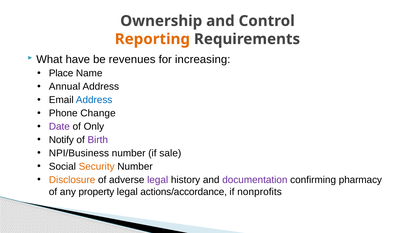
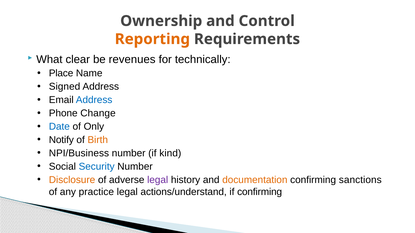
have: have -> clear (78, 59)
increasing: increasing -> technically (203, 59)
Annual: Annual -> Signed (65, 87)
Date colour: purple -> blue (59, 127)
Birth colour: purple -> orange (98, 140)
sale: sale -> kind (170, 154)
Security colour: orange -> blue (97, 167)
documentation colour: purple -> orange (255, 180)
pharmacy: pharmacy -> sanctions (360, 180)
property: property -> practice (96, 192)
actions/accordance: actions/accordance -> actions/understand (184, 192)
if nonprofits: nonprofits -> confirming (260, 192)
